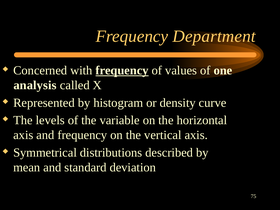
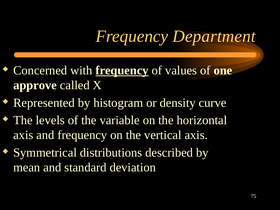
analysis: analysis -> approve (35, 85)
